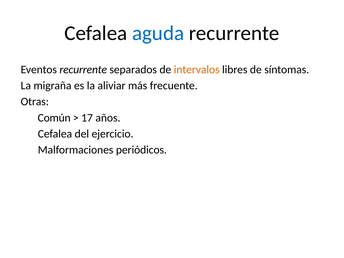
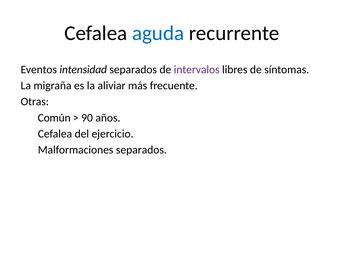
Eventos recurrente: recurrente -> intensidad (83, 70)
intervalos colour: orange -> purple (197, 70)
17: 17 -> 90 (87, 118)
Malformaciones periódicos: periódicos -> separados (141, 150)
